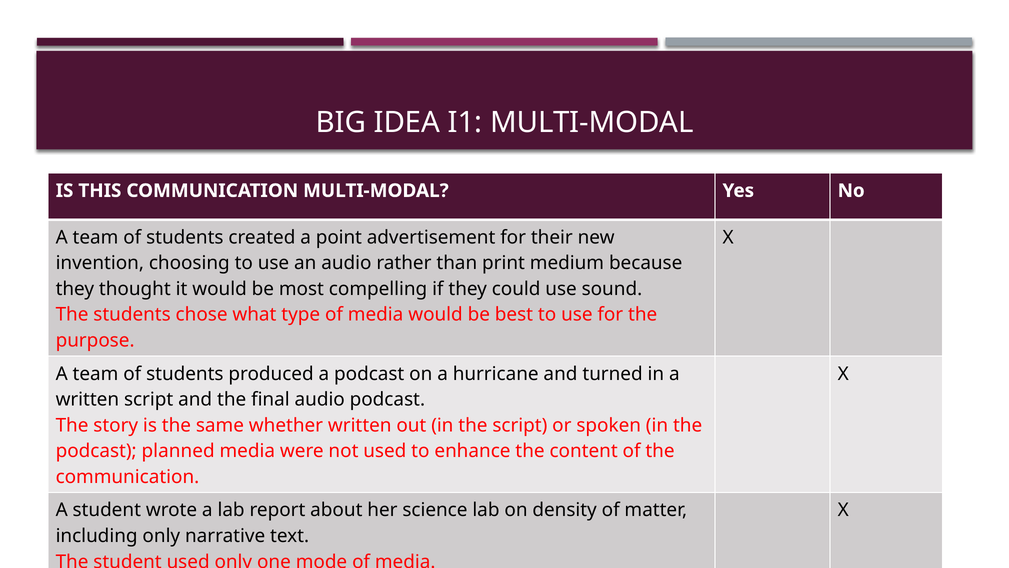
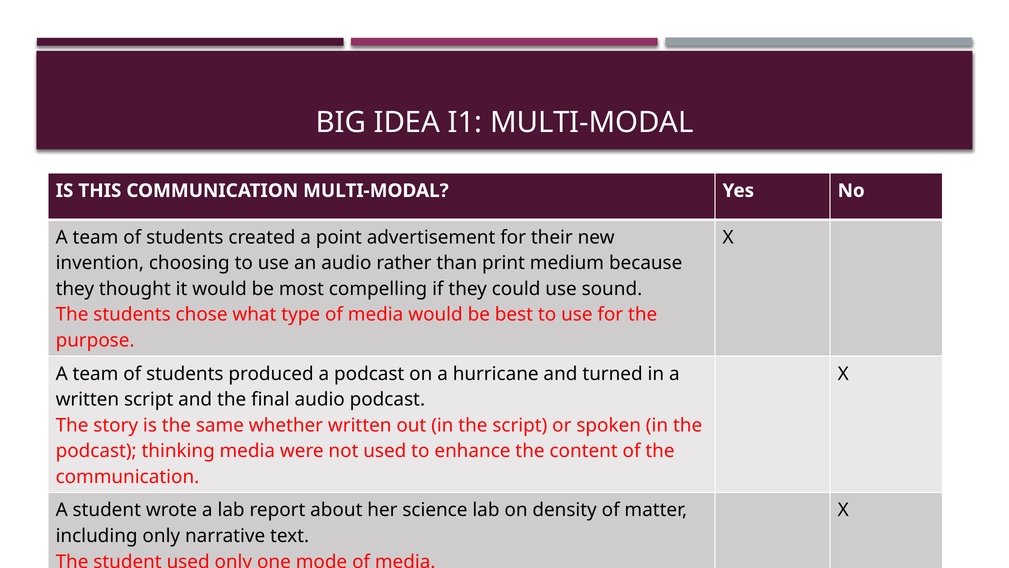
planned: planned -> thinking (178, 451)
